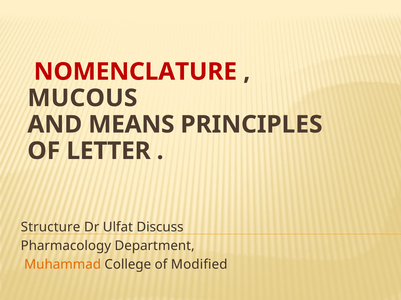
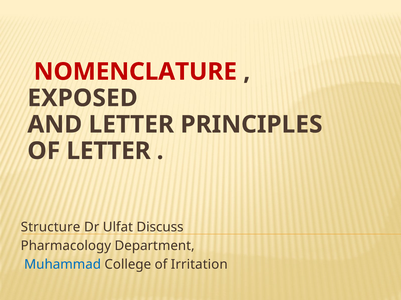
MUCOUS: MUCOUS -> EXPOSED (83, 98)
AND MEANS: MEANS -> LETTER (131, 125)
Muhammad colour: orange -> blue (63, 265)
Modified: Modified -> Irritation (199, 265)
